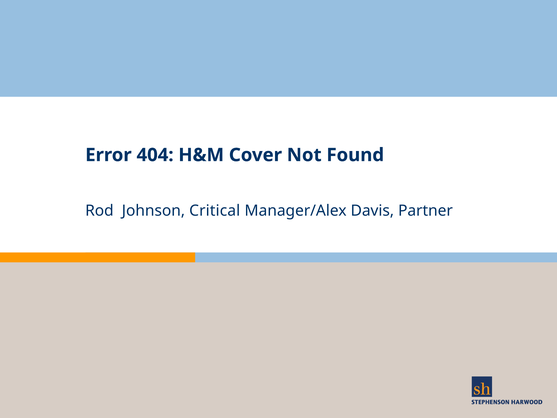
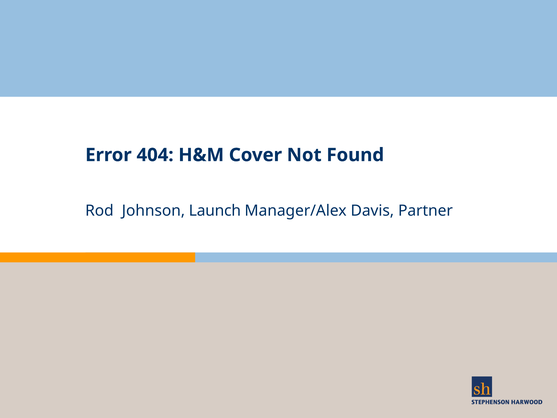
Critical: Critical -> Launch (215, 211)
